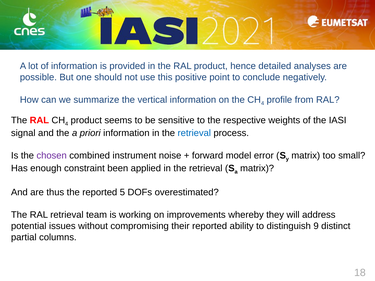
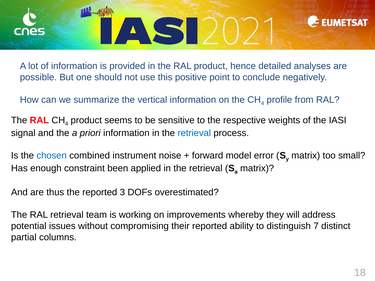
chosen colour: purple -> blue (52, 156)
5: 5 -> 3 (122, 192)
9: 9 -> 7 (316, 226)
